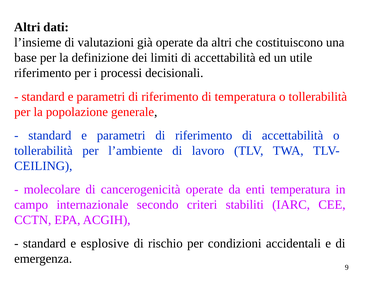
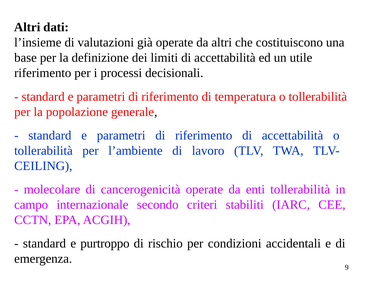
enti temperatura: temperatura -> tollerabilità (300, 189)
esplosive: esplosive -> purtroppo (105, 243)
